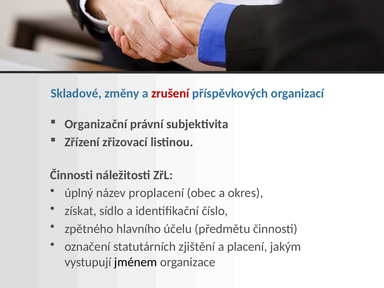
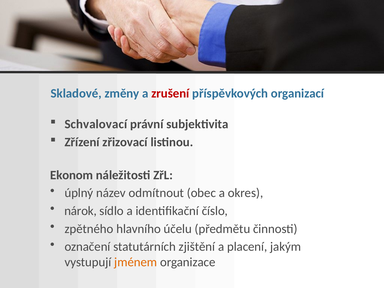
Organizační: Organizační -> Schvalovací (96, 124)
Činnosti: Činnosti -> Ekonom (72, 175)
proplacení: proplacení -> odmítnout (156, 193)
získat: získat -> nárok (81, 211)
jménem colour: black -> orange (136, 262)
